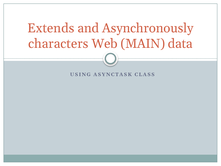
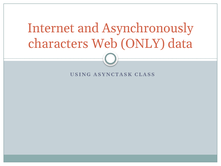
Extends: Extends -> Internet (51, 28)
MAIN: MAIN -> ONLY (143, 44)
